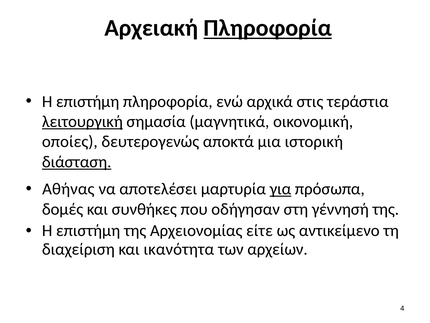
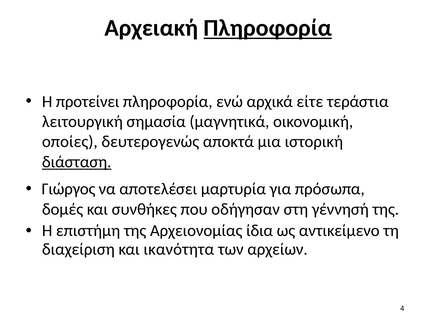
επιστήμη: επιστήμη -> προτείνει (88, 102)
στις: στις -> είτε (310, 102)
λειτουργική underline: present -> none (82, 122)
Αθήνας: Αθήνας -> Γιώργος (68, 189)
για underline: present -> none (280, 189)
είτε: είτε -> ίδια (260, 230)
